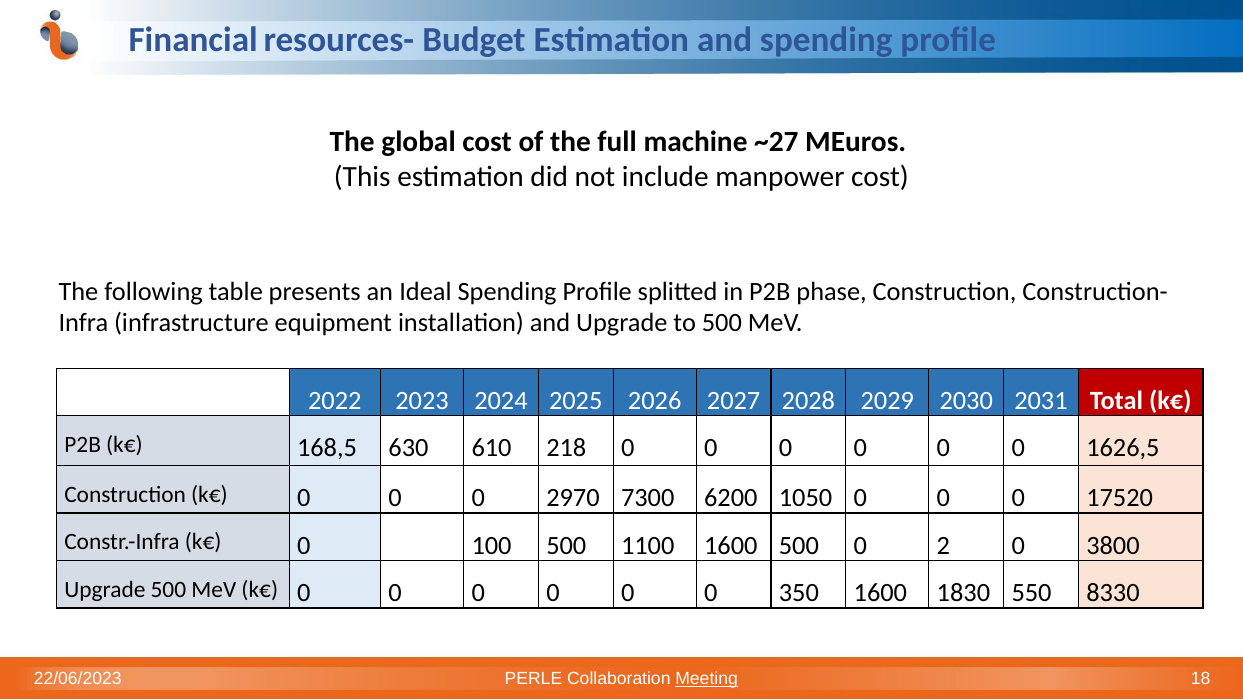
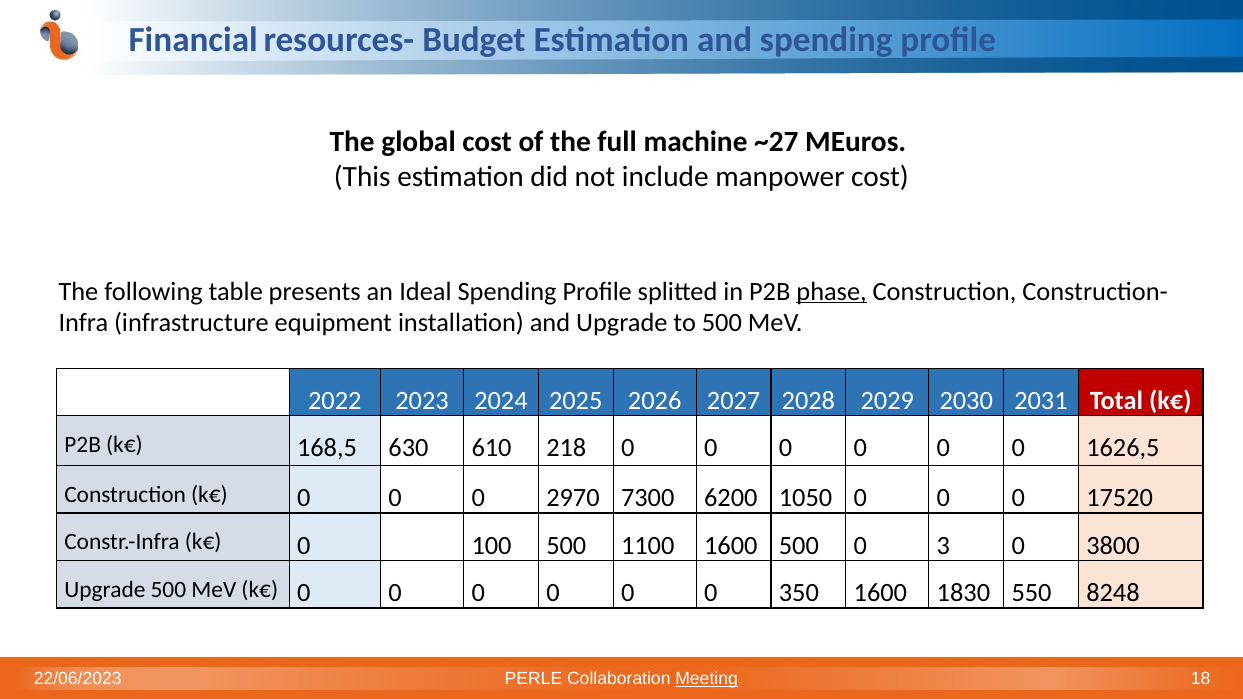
phase underline: none -> present (832, 291)
2: 2 -> 3 (943, 546)
8330: 8330 -> 8248 (1113, 593)
